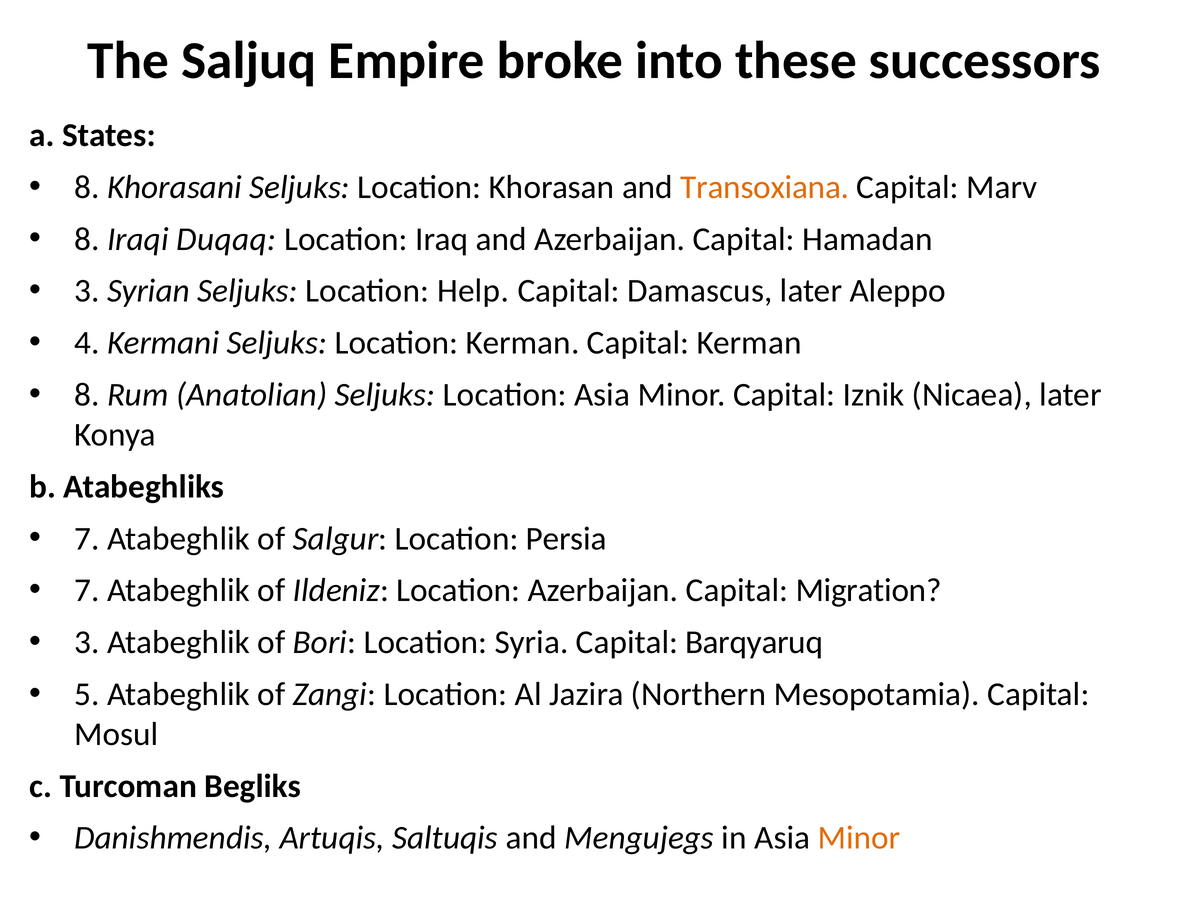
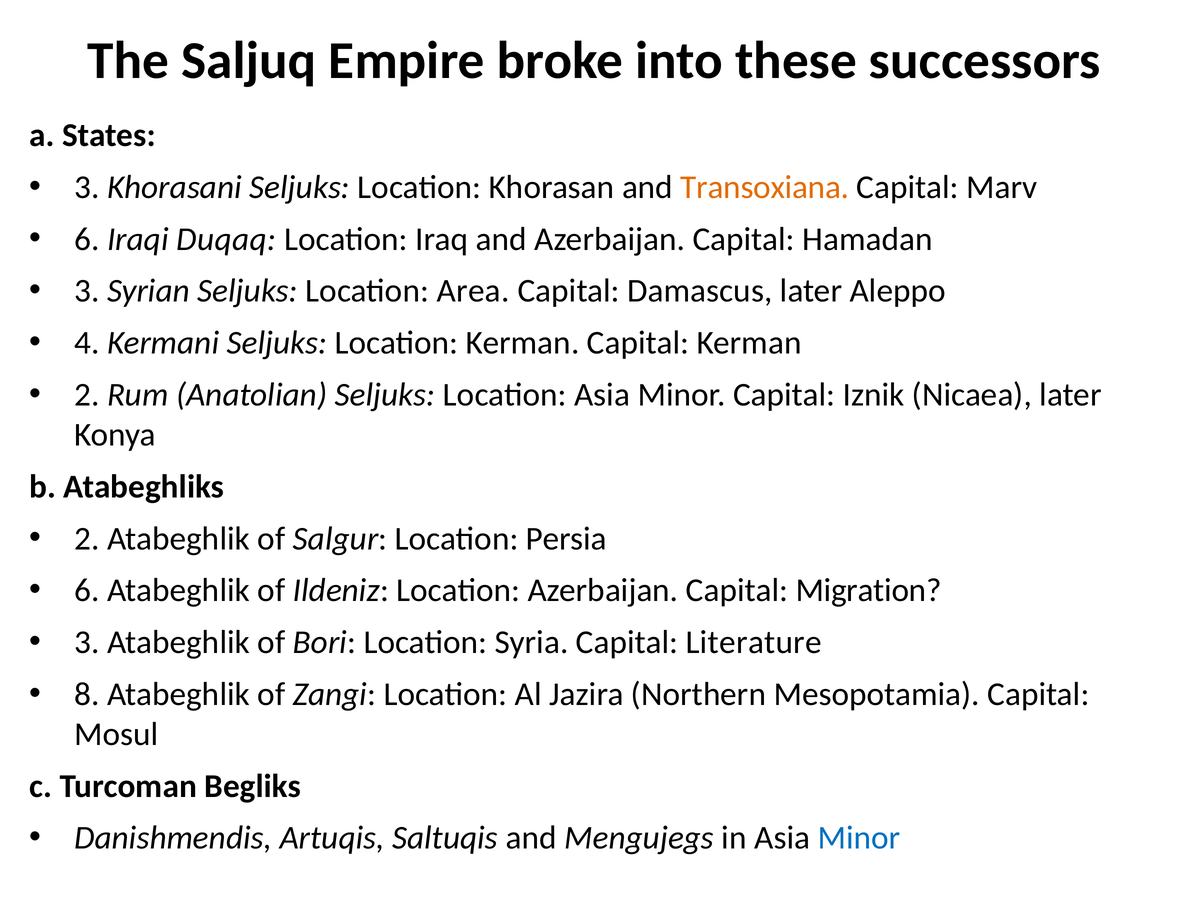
8: 8 -> 3 (87, 187)
8: 8 -> 6 (87, 239)
Help: Help -> Area (473, 291)
8: 8 -> 2 (87, 395)
7: 7 -> 2 (87, 539)
7: 7 -> 6 (87, 591)
Barqyaruq: Barqyaruq -> Literature (754, 643)
5: 5 -> 8 (87, 695)
Minor colour: orange -> blue (859, 838)
